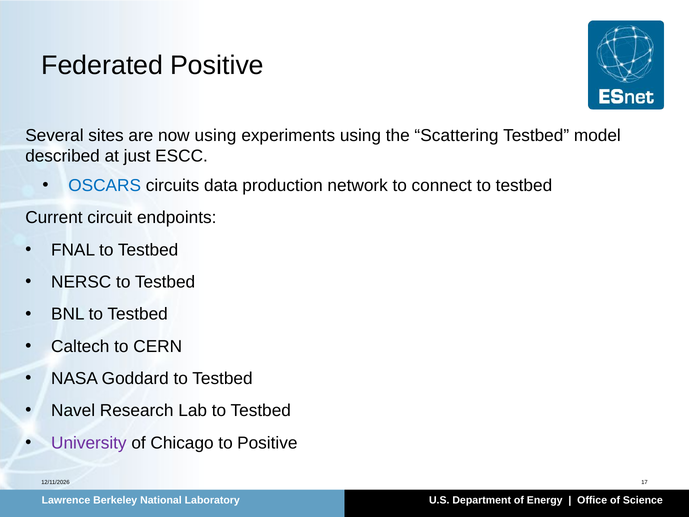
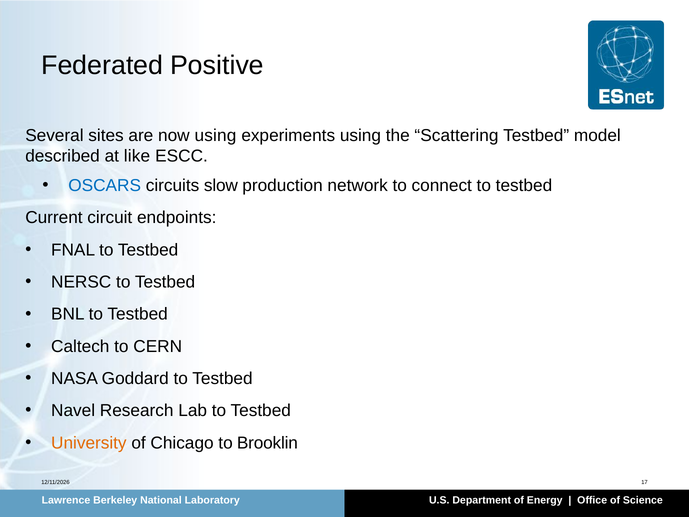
just: just -> like (137, 156)
data: data -> slow (221, 186)
University colour: purple -> orange (89, 443)
to Positive: Positive -> Brooklin (267, 443)
